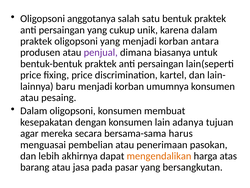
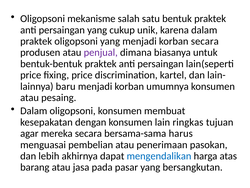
anggotanya: anggotanya -> mekanisme (91, 19)
korban antara: antara -> secara (205, 41)
adanya: adanya -> ringkas (188, 122)
mengendalikan colour: orange -> blue (159, 156)
